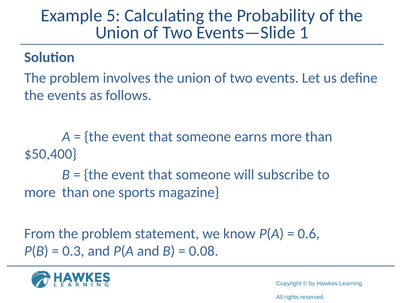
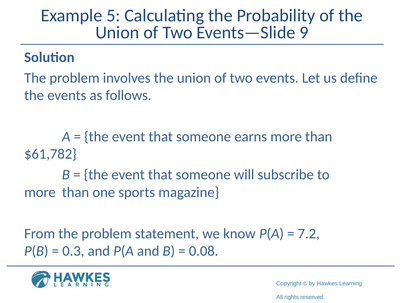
1: 1 -> 9 (304, 33)
$50,400: $50,400 -> $61,782 (50, 154)
0.6: 0.6 -> 7.2 (309, 234)
